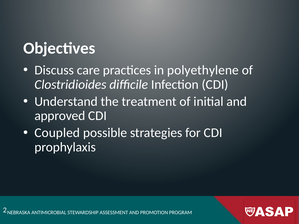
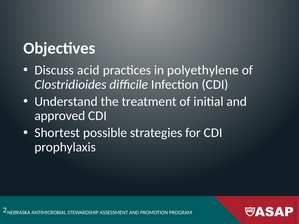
care: care -> acid (88, 70)
Coupled: Coupled -> Shortest (57, 133)
